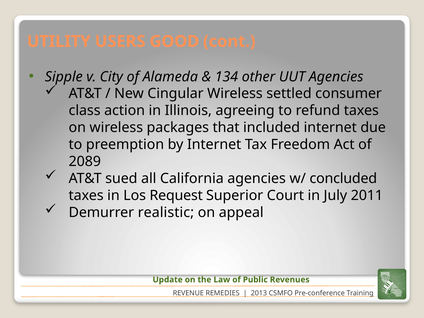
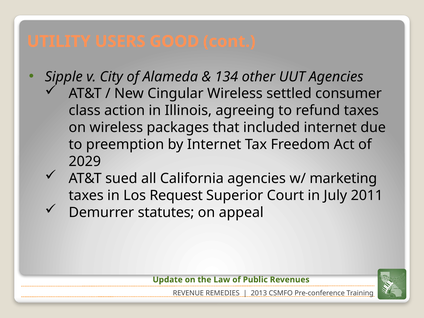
2089: 2089 -> 2029 (85, 161)
concluded: concluded -> marketing (343, 178)
realistic: realistic -> statutes (166, 212)
